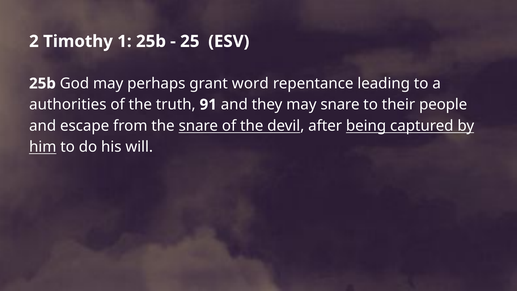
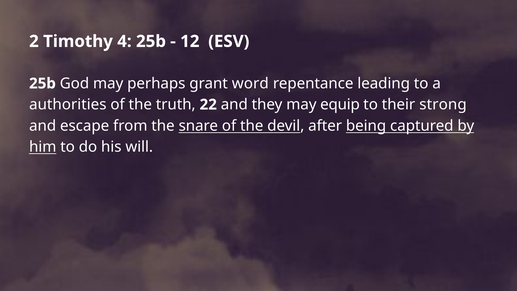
1: 1 -> 4 (124, 41)
25: 25 -> 12 (190, 41)
91: 91 -> 22 (208, 105)
may snare: snare -> equip (340, 105)
people: people -> strong (443, 105)
